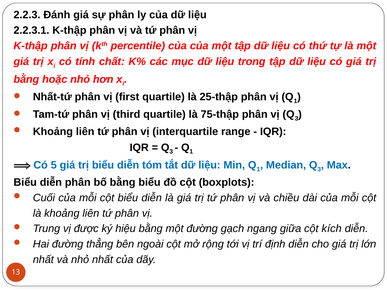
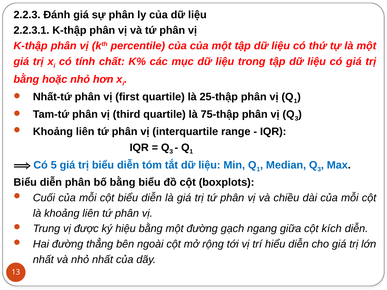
định: định -> hiểu (275, 244)
